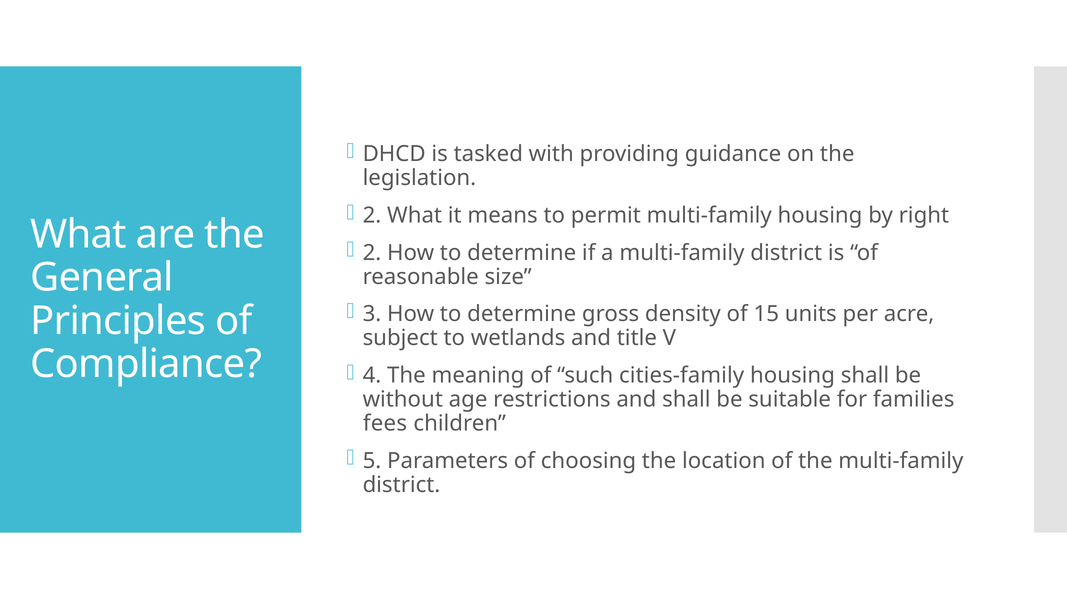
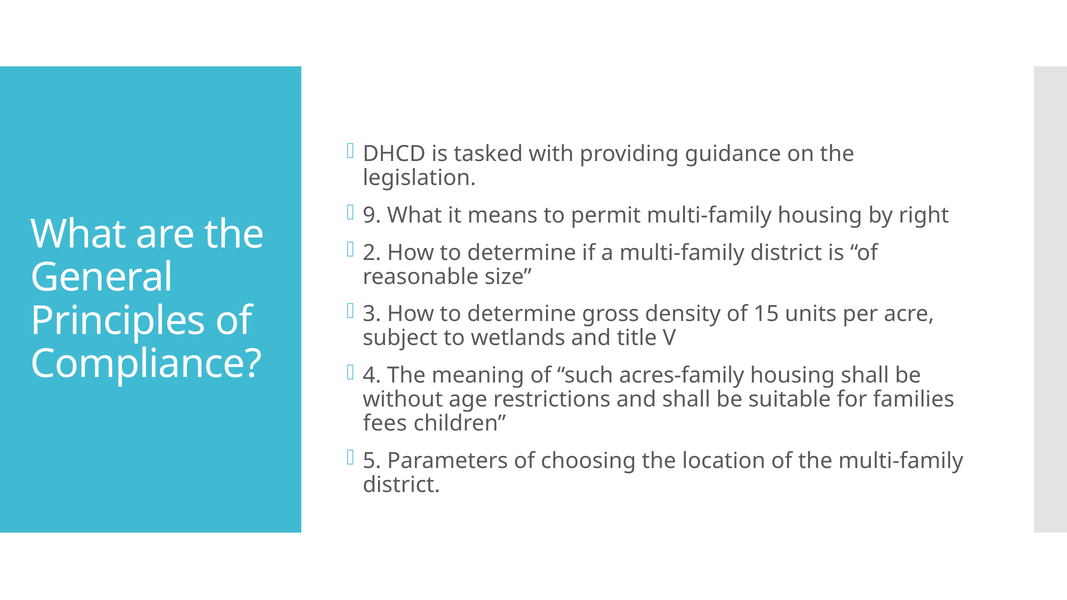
2: 2 -> 9 (372, 216)
cities-family: cities-family -> acres-family (682, 376)
